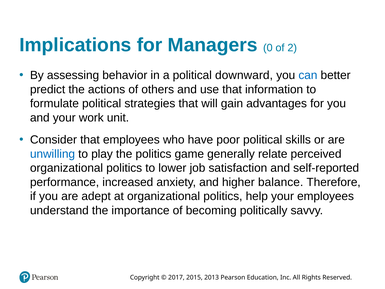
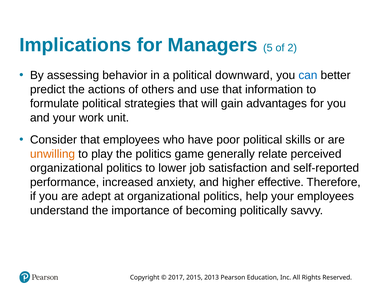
0: 0 -> 5 (268, 48)
unwilling colour: blue -> orange (53, 154)
balance: balance -> effective (281, 182)
